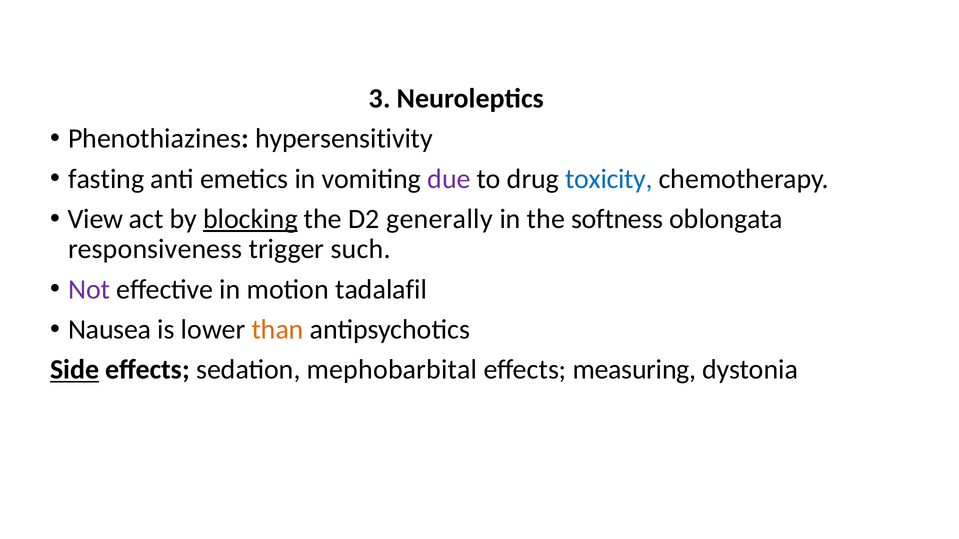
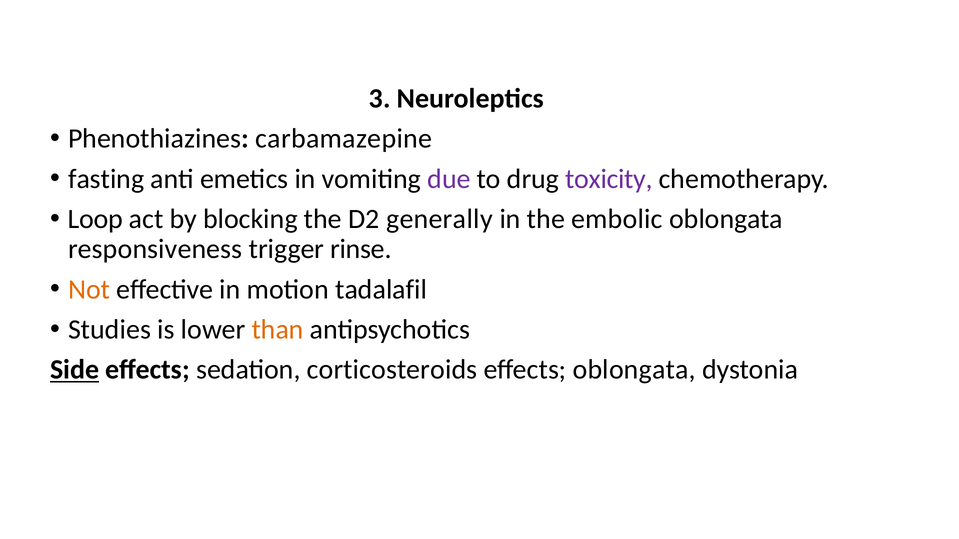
hypersensitivity: hypersensitivity -> carbamazepine (344, 139)
toxicity colour: blue -> purple (609, 179)
View: View -> Loop (95, 219)
blocking underline: present -> none (250, 219)
softness: softness -> embolic (617, 219)
such: such -> rinse (361, 249)
Not colour: purple -> orange (89, 290)
Nausea: Nausea -> Studies (110, 330)
mephobarbital: mephobarbital -> corticosteroids (392, 370)
effects measuring: measuring -> oblongata (634, 370)
